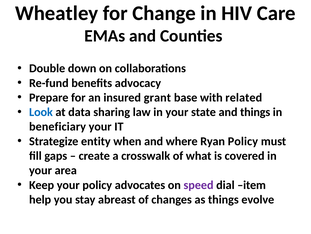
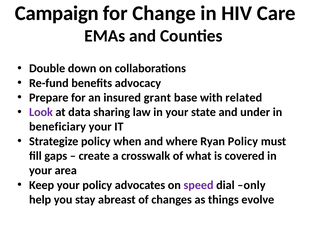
Wheatley: Wheatley -> Campaign (57, 13)
Look colour: blue -> purple (41, 112)
and things: things -> under (255, 112)
Strategize entity: entity -> policy (96, 141)
item: item -> only (251, 184)
